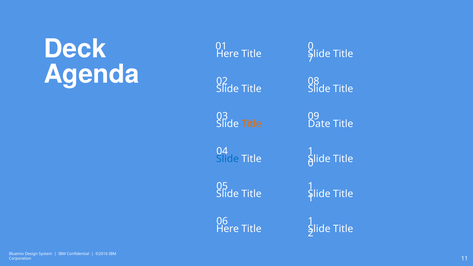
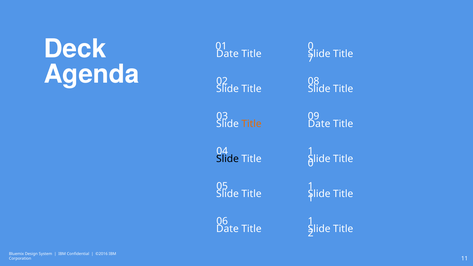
Here: Here -> Date (227, 54)
Slide colour: blue -> black (227, 159)
Here: Here -> Date (227, 229)
